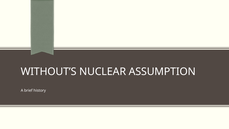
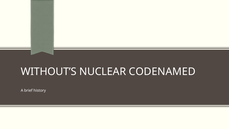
ASSUMPTION: ASSUMPTION -> CODENAMED (162, 72)
